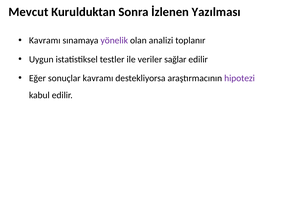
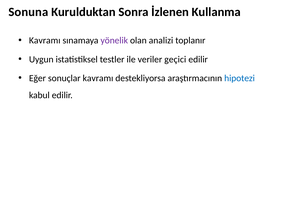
Mevcut: Mevcut -> Sonuna (28, 12)
Yazılması: Yazılması -> Kullanma (216, 12)
sağlar: sağlar -> geçici (175, 59)
hipotezi colour: purple -> blue (240, 78)
